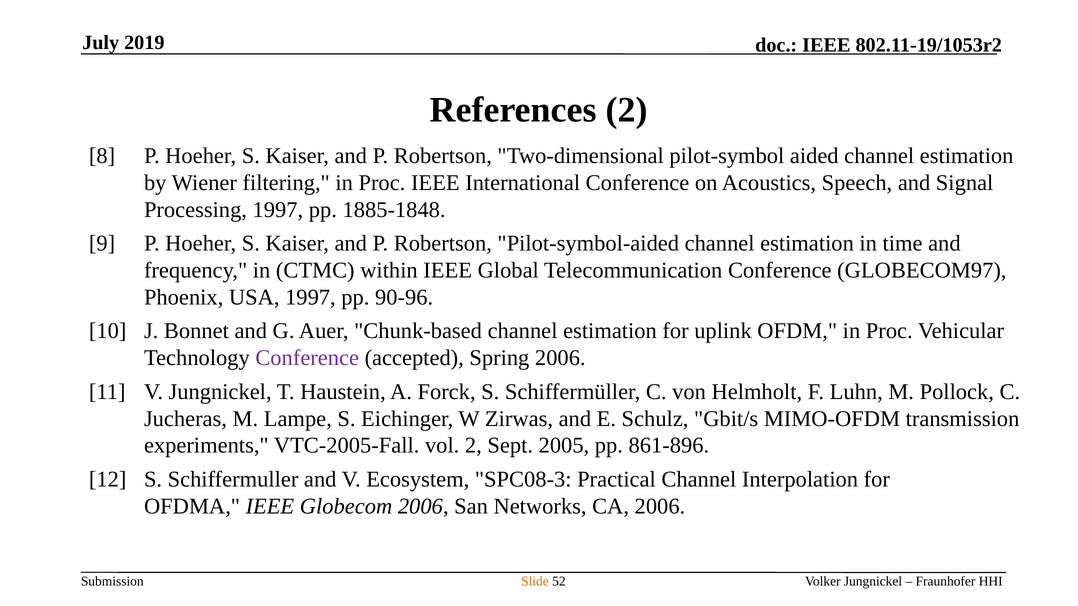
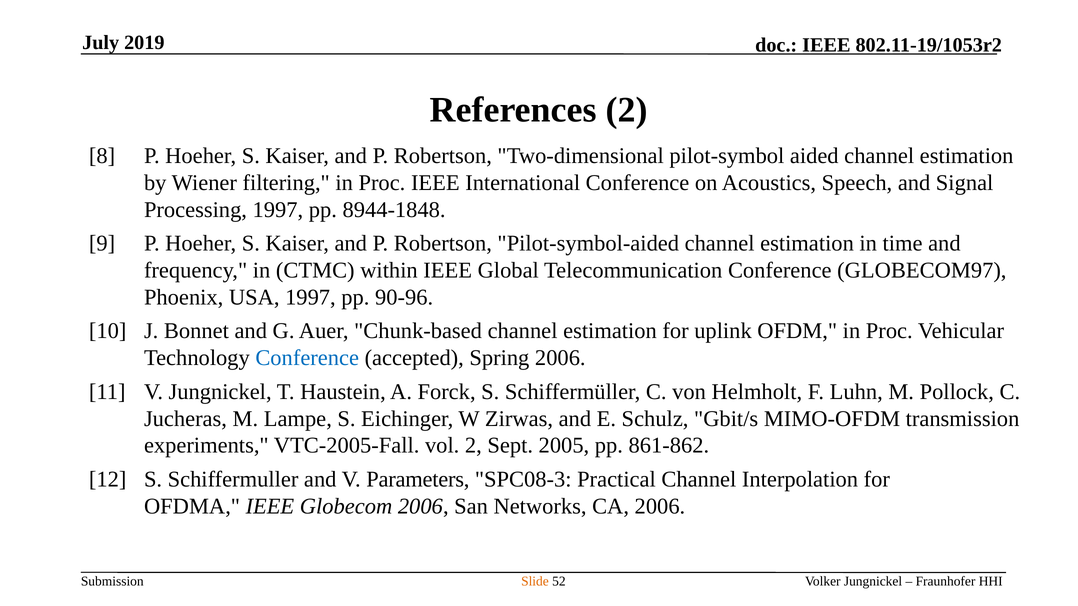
1885-1848: 1885-1848 -> 8944-1848 (394, 210)
Conference colour: purple -> blue (307, 358)
861-896: 861-896 -> 861-862 (669, 446)
Ecosystem: Ecosystem -> Parameters (418, 480)
